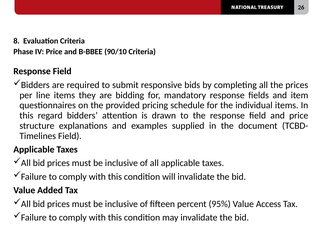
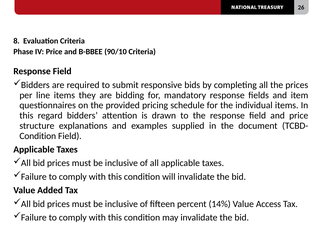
Timelines: Timelines -> Condition (38, 136)
95%: 95% -> 14% (220, 203)
